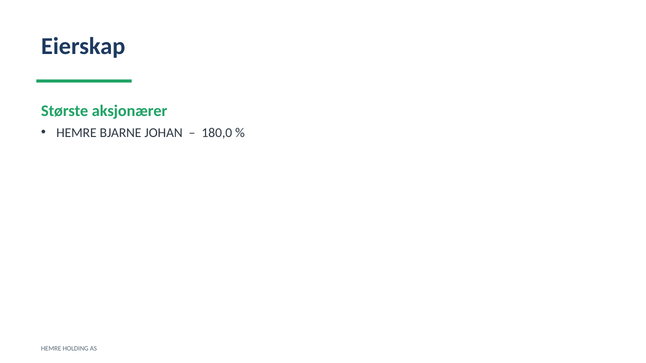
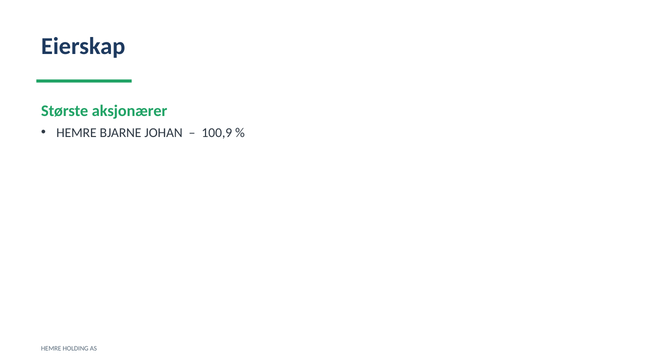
180,0: 180,0 -> 100,9 (217, 133)
